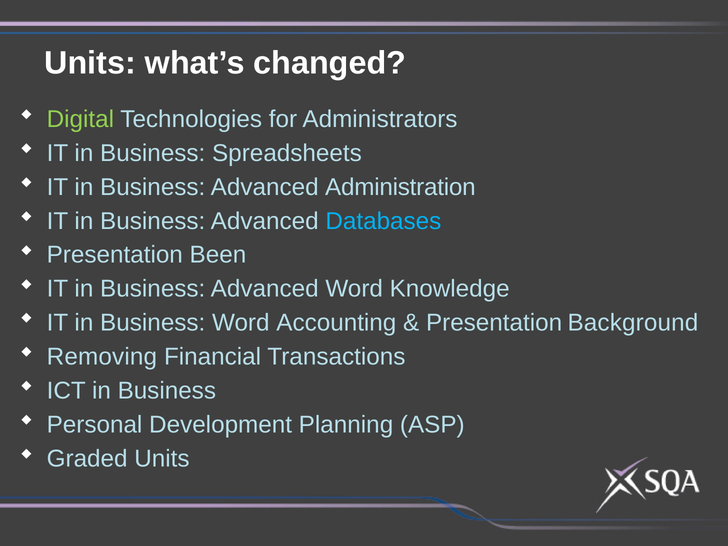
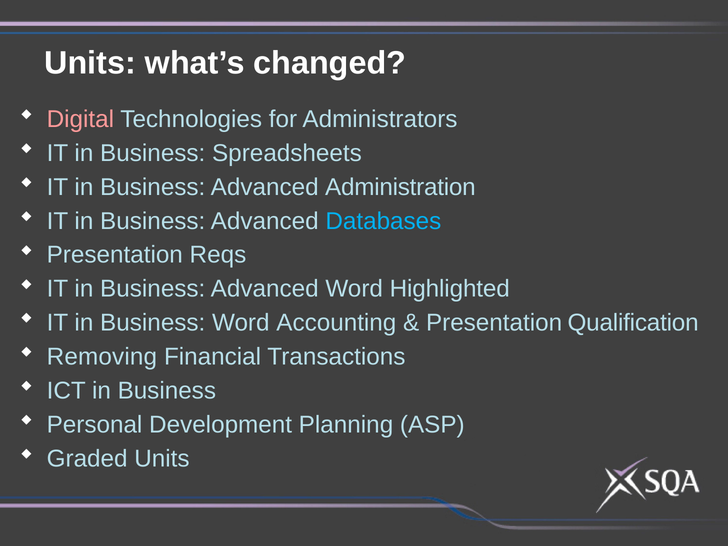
Digital colour: light green -> pink (80, 119)
Been: Been -> Reqs (218, 255)
Knowledge: Knowledge -> Highlighted (450, 289)
Background: Background -> Qualification (633, 323)
